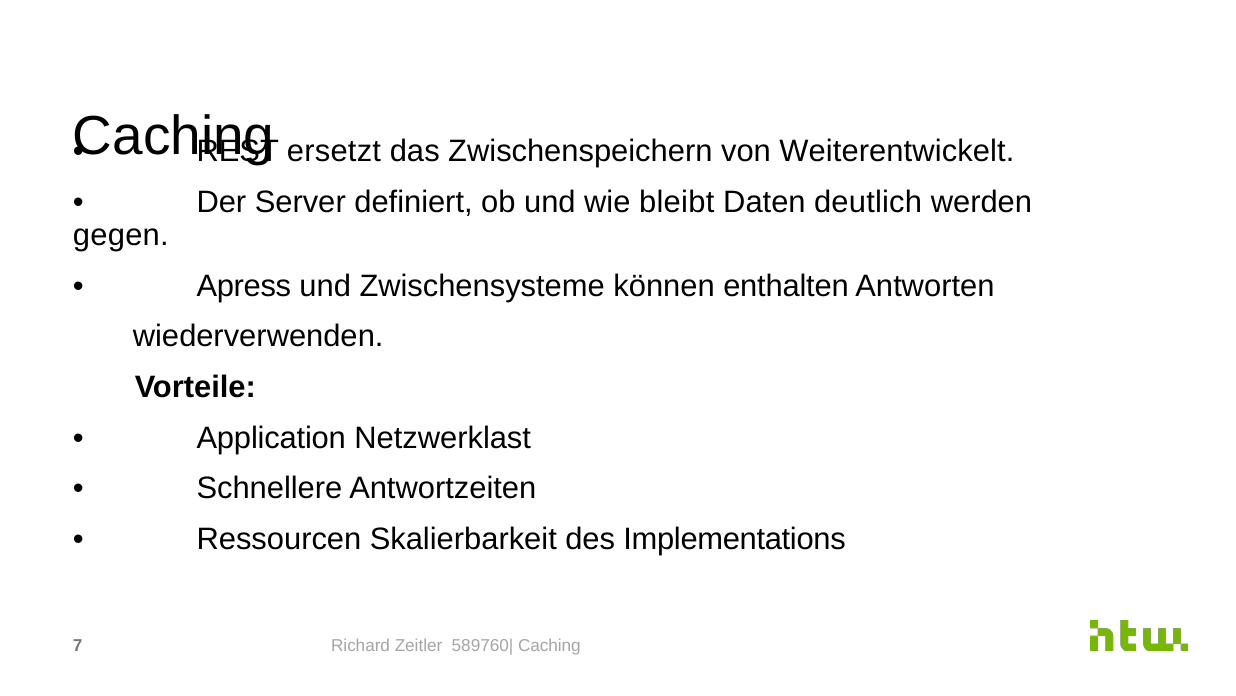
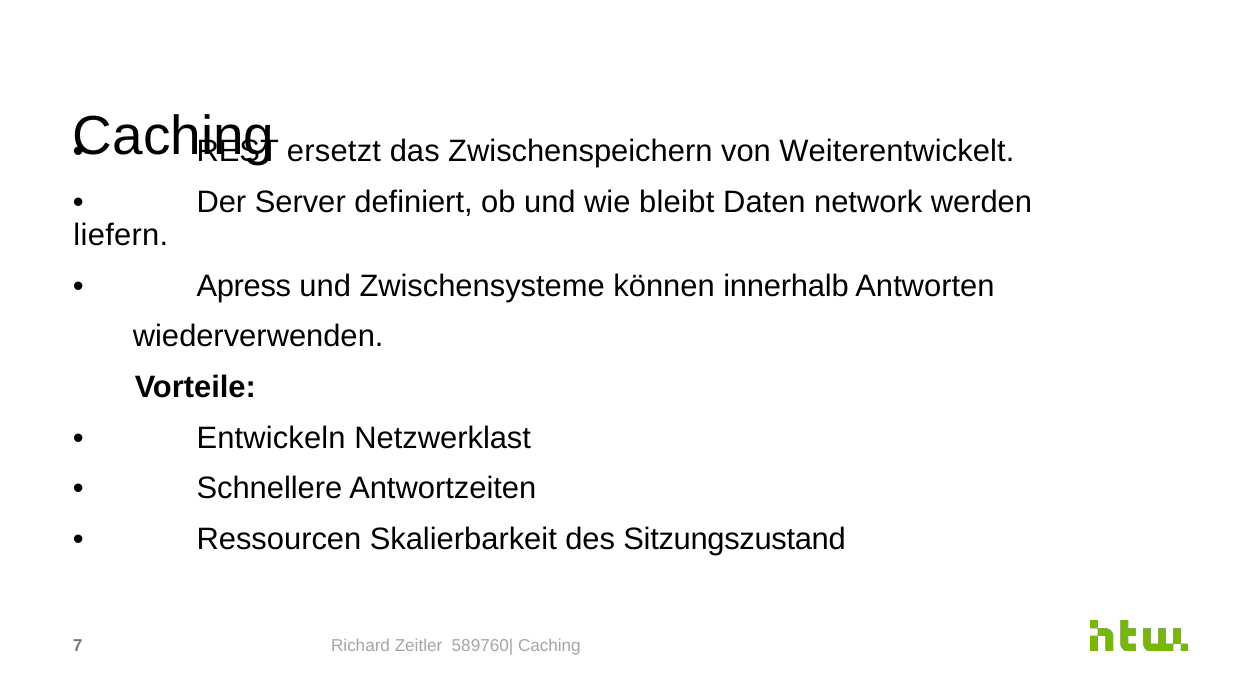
deutlich: deutlich -> network (868, 202)
gegen: gegen -> liefern (121, 235)
enthalten: enthalten -> innerhalb (786, 286)
Application: Application -> Entwickeln (271, 437)
Implementations: Implementations -> Sitzungszustand (735, 539)
